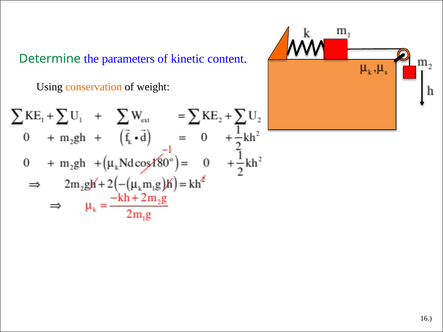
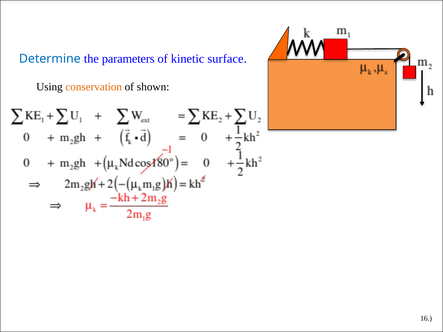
Determine colour: green -> blue (50, 59)
content: content -> surface (227, 59)
weight: weight -> shown (153, 87)
